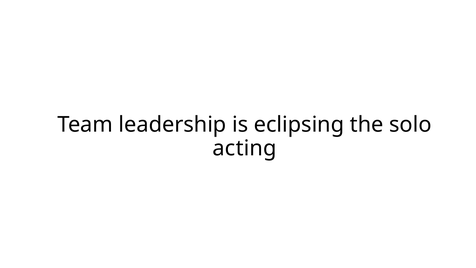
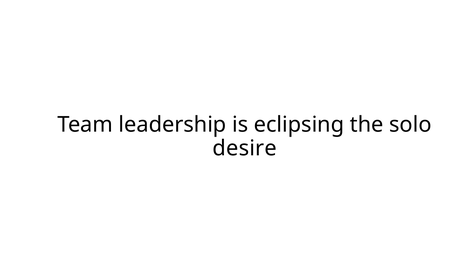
acting: acting -> desire (245, 148)
